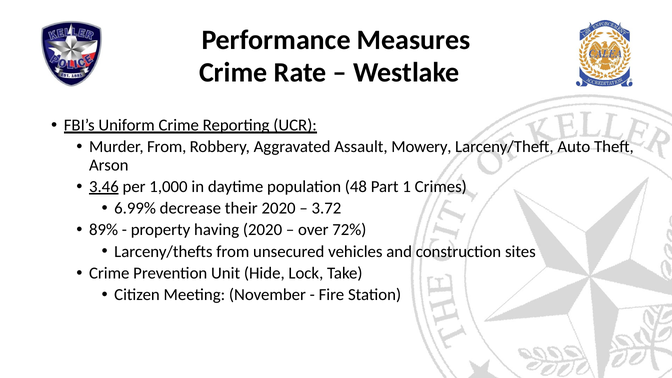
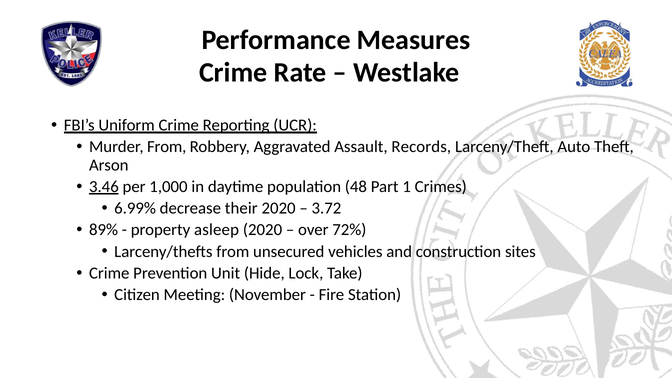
Mowery: Mowery -> Records (421, 147)
having: having -> asleep (217, 230)
